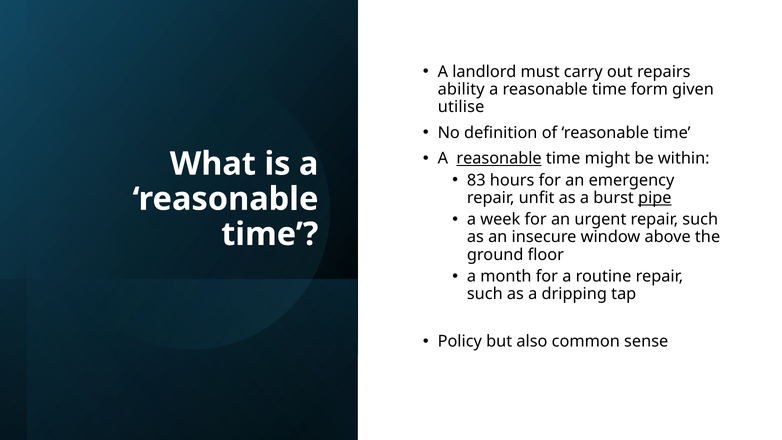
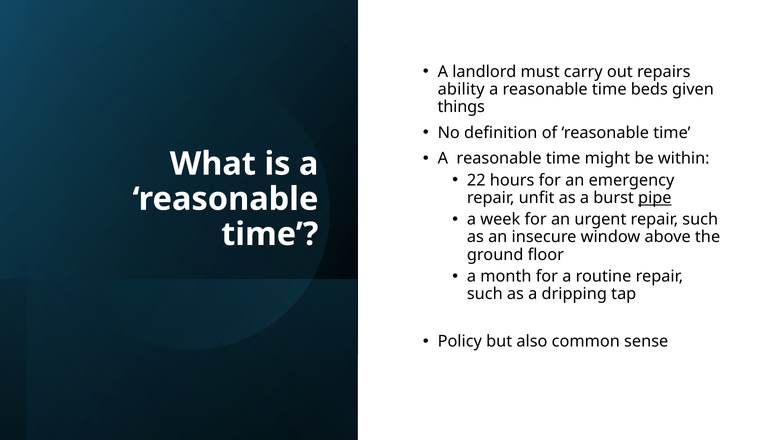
form: form -> beds (649, 89)
utilise: utilise -> things (461, 107)
reasonable underline: present -> none (499, 158)
83: 83 -> 22 (476, 180)
